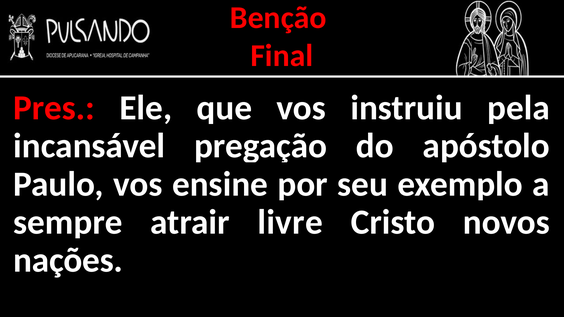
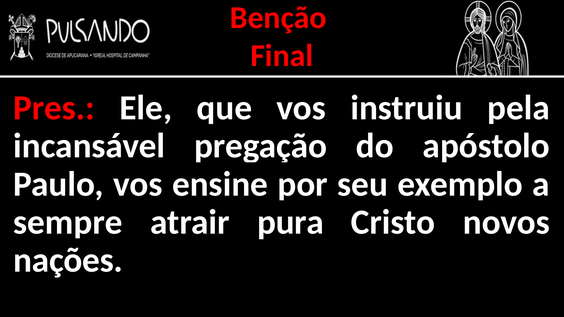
livre: livre -> pura (290, 222)
